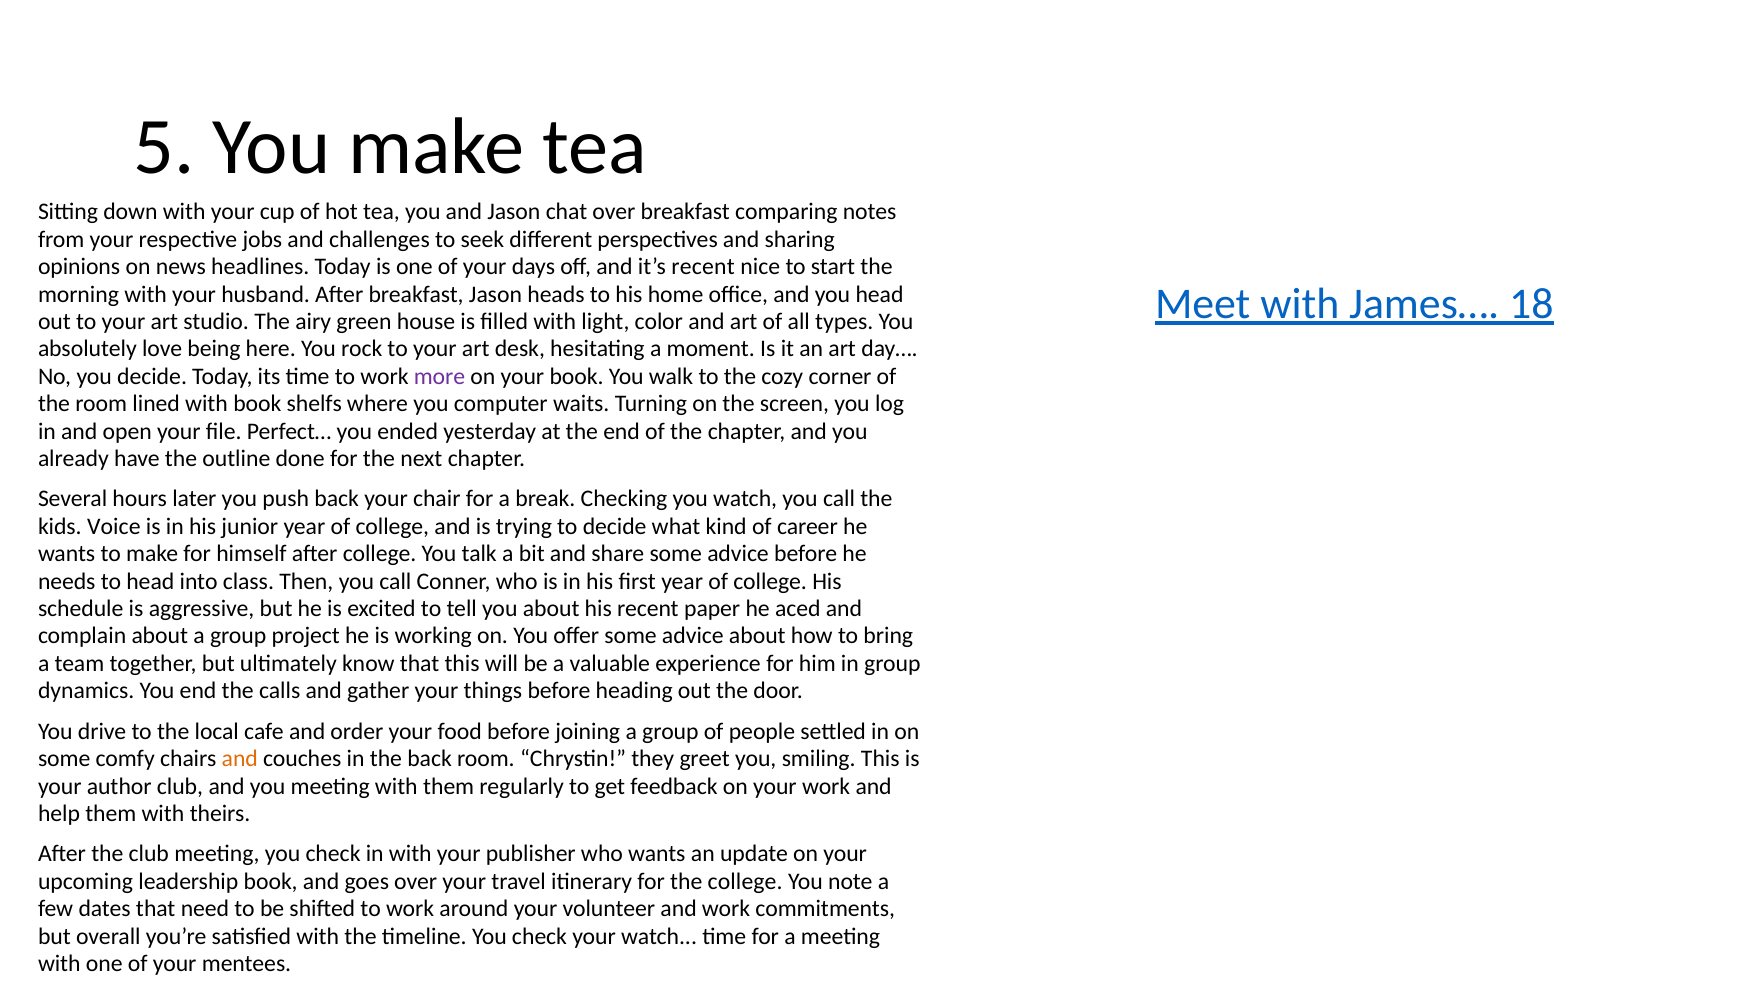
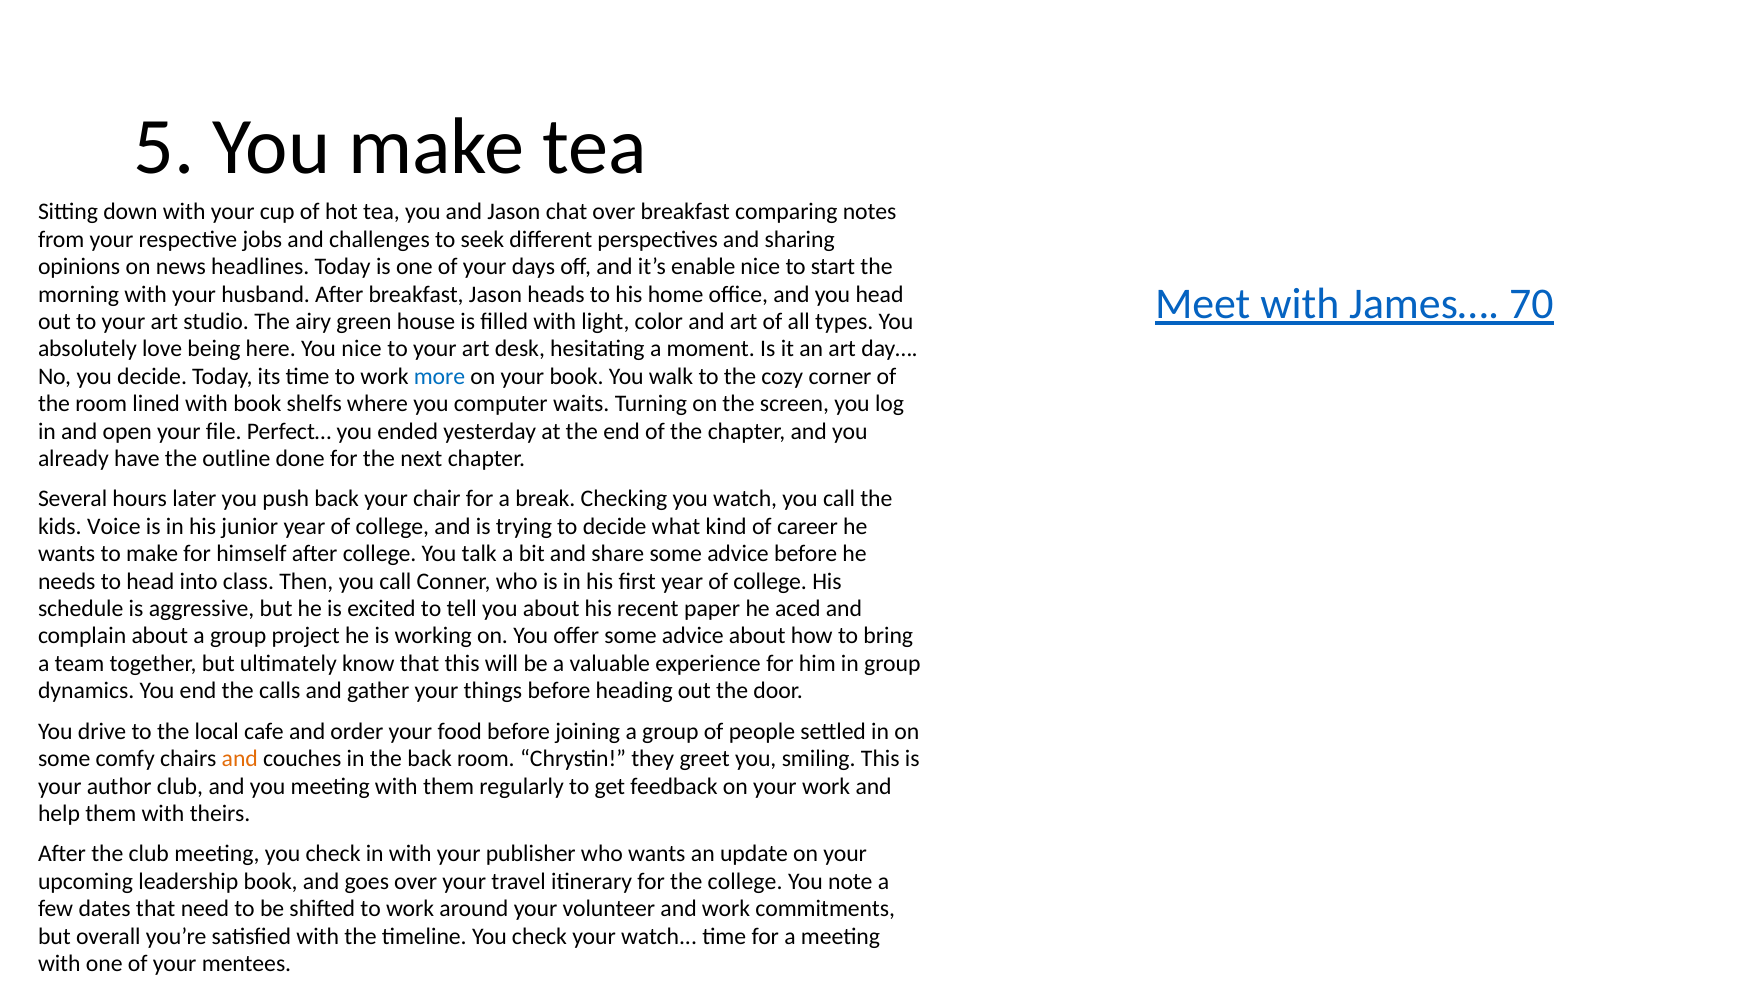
it’s recent: recent -> enable (703, 267)
18: 18 -> 70 (1531, 304)
You rock: rock -> nice (362, 349)
more colour: purple -> blue (439, 377)
